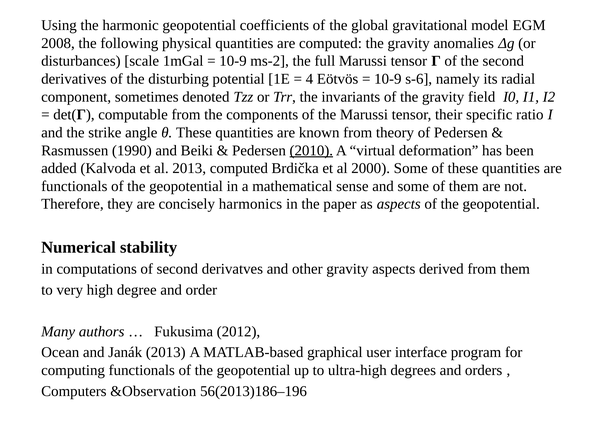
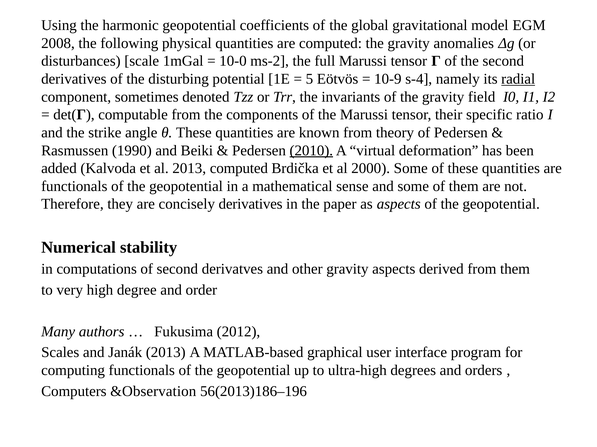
10-9: 10-9 -> 10-0 (233, 61)
4: 4 -> 5 (309, 79)
s-6: s-6 -> s-4 (419, 79)
radial underline: none -> present (518, 79)
concisely harmonics: harmonics -> derivatives (251, 204)
Ocean: Ocean -> Scales (60, 353)
